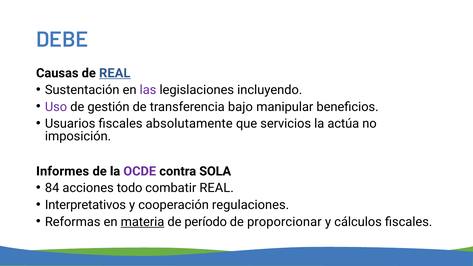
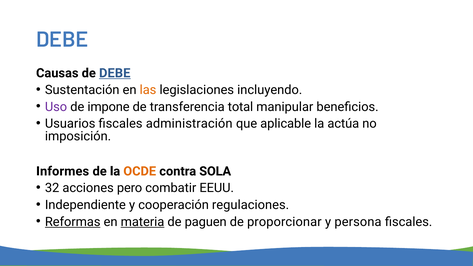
de REAL: REAL -> DEBE (115, 73)
las colour: purple -> orange (148, 90)
gestión: gestión -> impone (109, 107)
bajo: bajo -> total (241, 107)
absolutamente: absolutamente -> administración (189, 124)
servicios: servicios -> aplicable (286, 124)
OCDE colour: purple -> orange (140, 171)
84: 84 -> 32 (52, 188)
todo: todo -> pero (130, 188)
combatir REAL: REAL -> EEUU (217, 188)
Interpretativos: Interpretativos -> Independiente (85, 205)
Reformas underline: none -> present (73, 222)
período: período -> paguen (206, 222)
cálculos: cálculos -> persona (358, 222)
